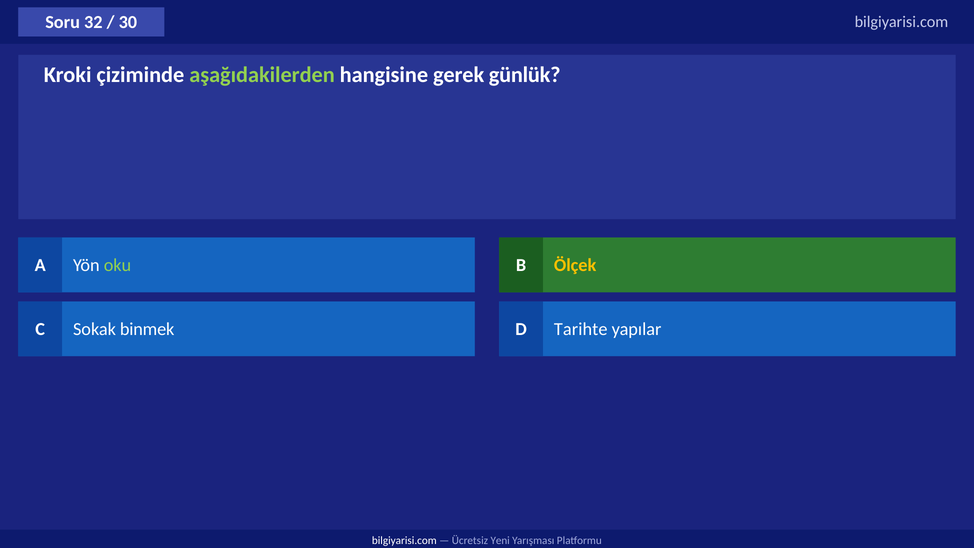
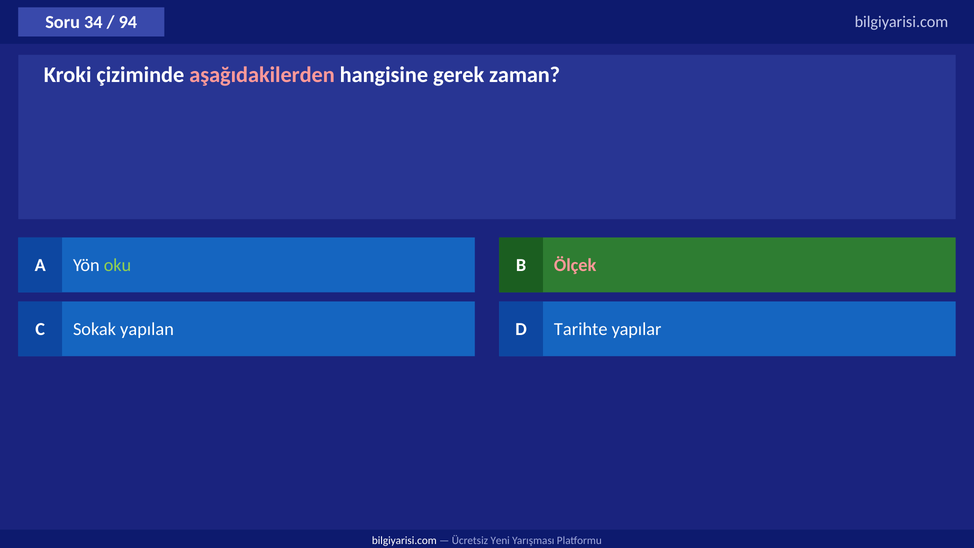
32: 32 -> 34 (93, 22)
30: 30 -> 94 (128, 22)
aşağıdakilerden colour: light green -> pink (262, 75)
günlük: günlük -> zaman (525, 75)
Ölçek colour: yellow -> pink (575, 265)
binmek: binmek -> yapılan (147, 329)
